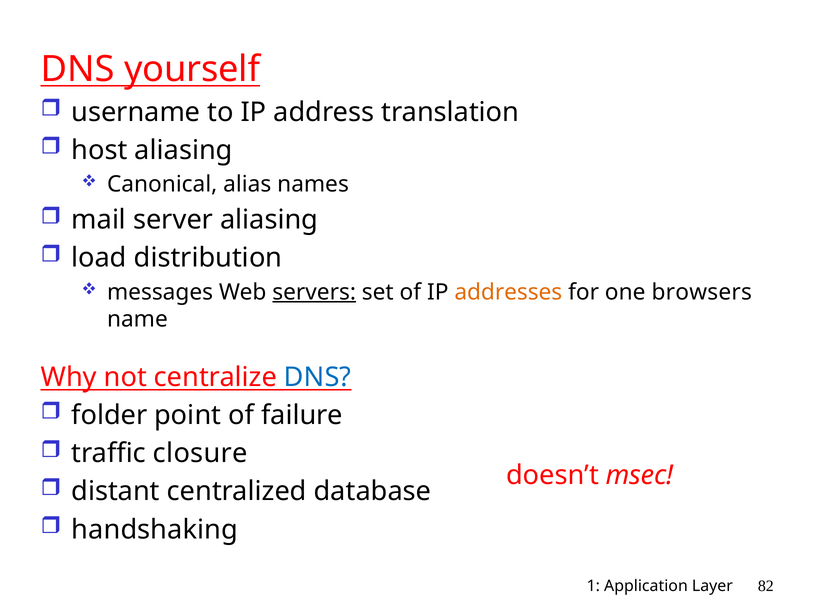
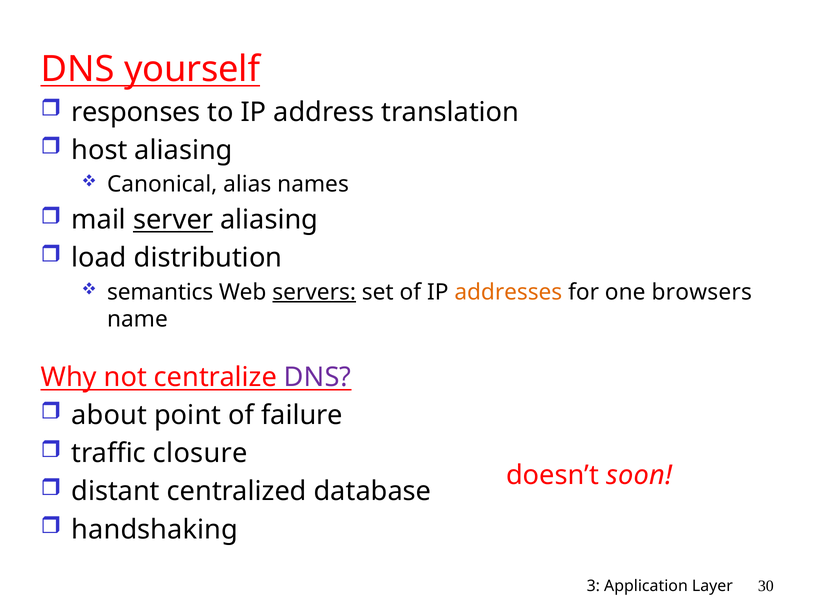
username: username -> responses (136, 112)
server underline: none -> present (173, 220)
messages: messages -> semantics (160, 292)
DNS colour: blue -> purple (318, 377)
folder: folder -> about (109, 415)
msec: msec -> soon (639, 475)
1: 1 -> 3 (593, 586)
82: 82 -> 30 (766, 586)
